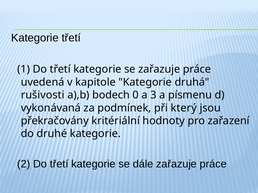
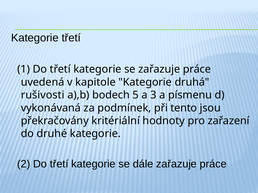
0: 0 -> 5 (136, 95)
který: který -> tento (184, 108)
